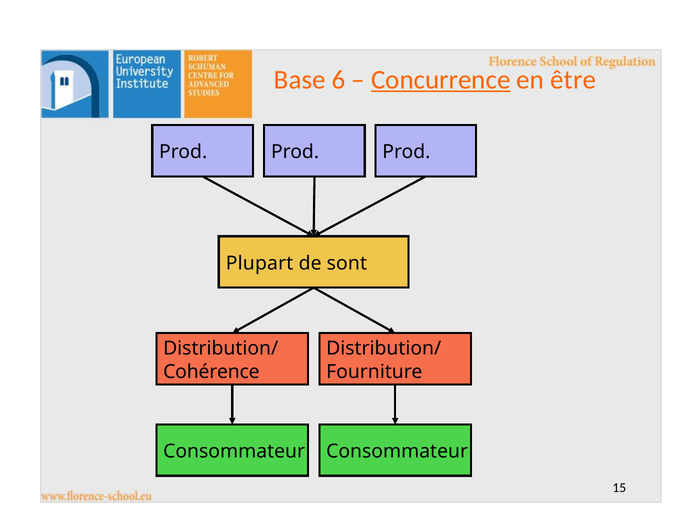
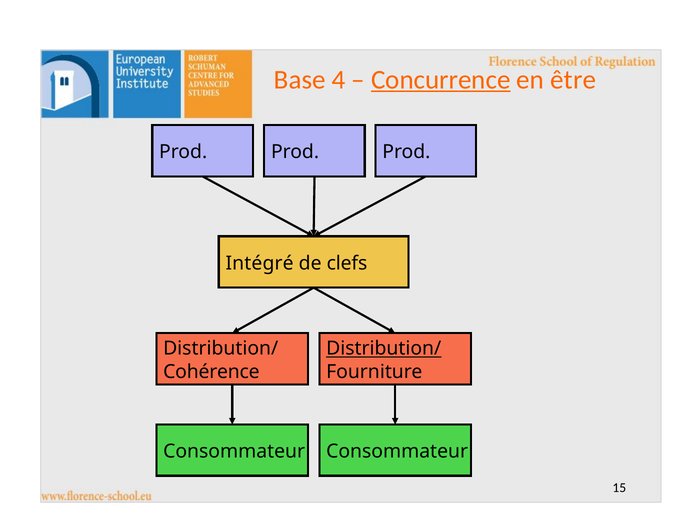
6: 6 -> 4 (339, 80)
Plupart: Plupart -> Intégré (260, 263)
sont: sont -> clefs (347, 263)
Distribution/ underline: none -> present (384, 349)
